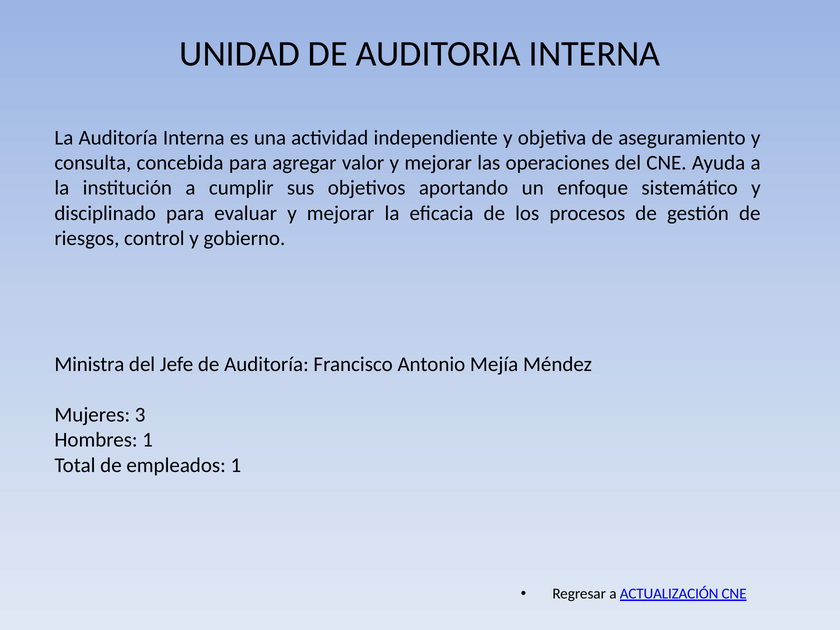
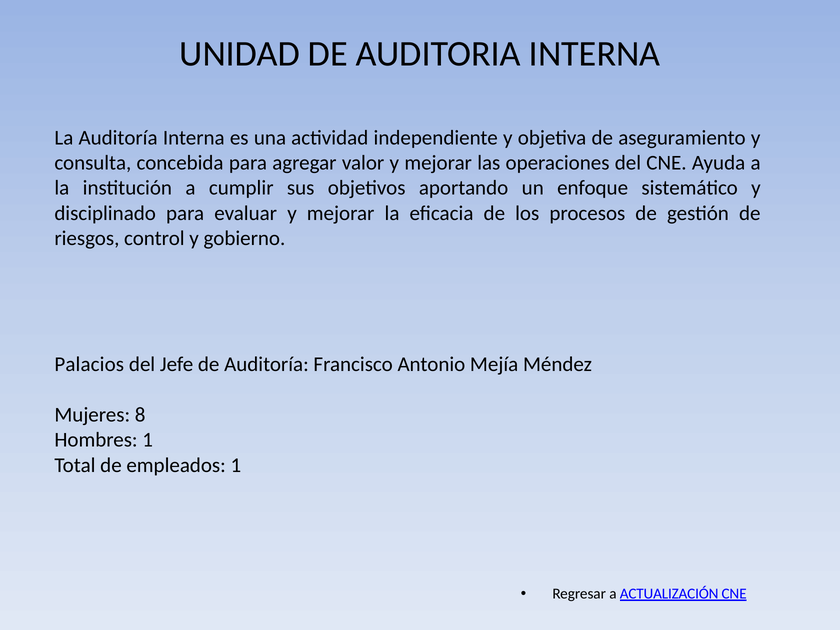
Ministra: Ministra -> Palacios (89, 364)
3: 3 -> 8 (140, 415)
